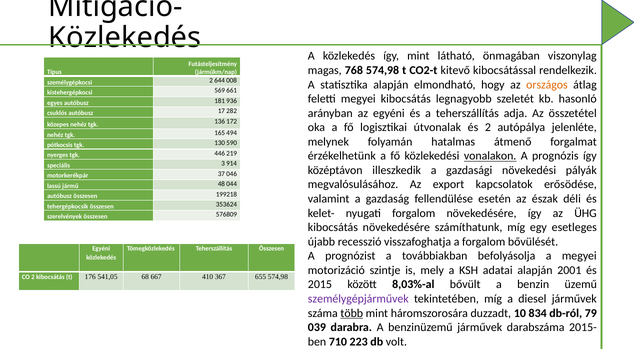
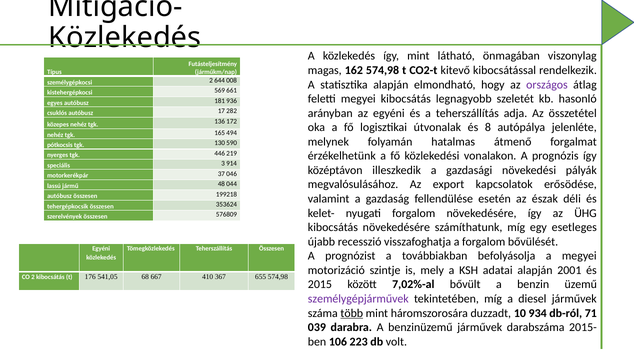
768: 768 -> 162 (354, 70)
országos colour: orange -> purple (547, 85)
és 2: 2 -> 8 (488, 127)
vonalakon underline: present -> none (490, 156)
8,03%-al: 8,03%-al -> 7,02%-al (413, 284)
834: 834 -> 934 (538, 313)
79: 79 -> 71 (591, 313)
710: 710 -> 106 (338, 341)
